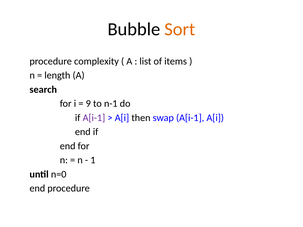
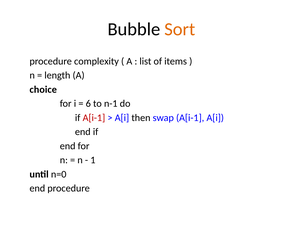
search: search -> choice (43, 90)
9: 9 -> 6 (88, 104)
A[i-1 colour: purple -> red (94, 118)
